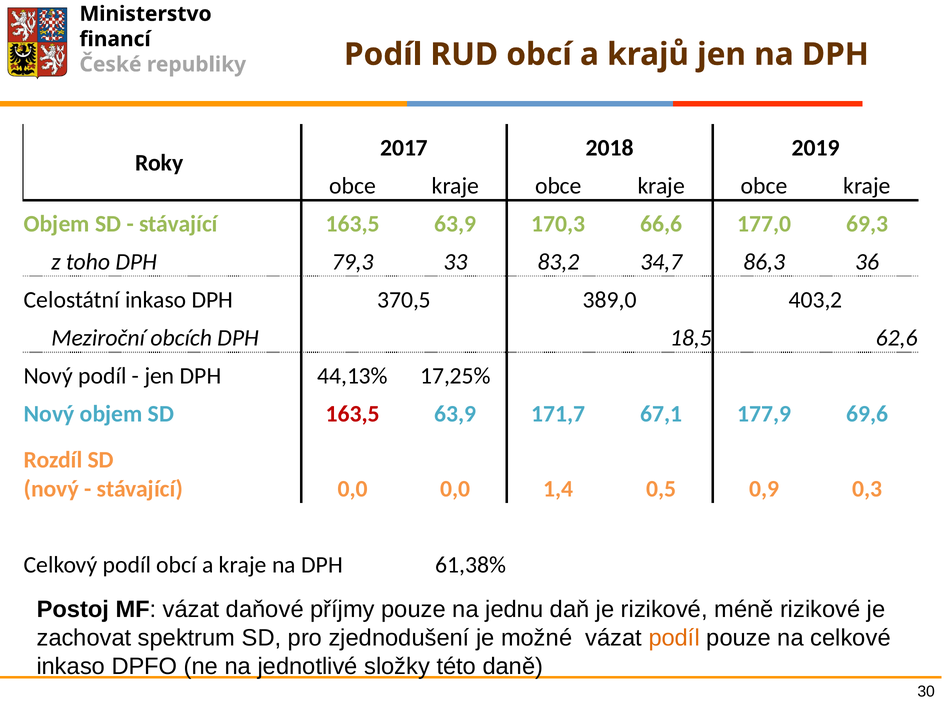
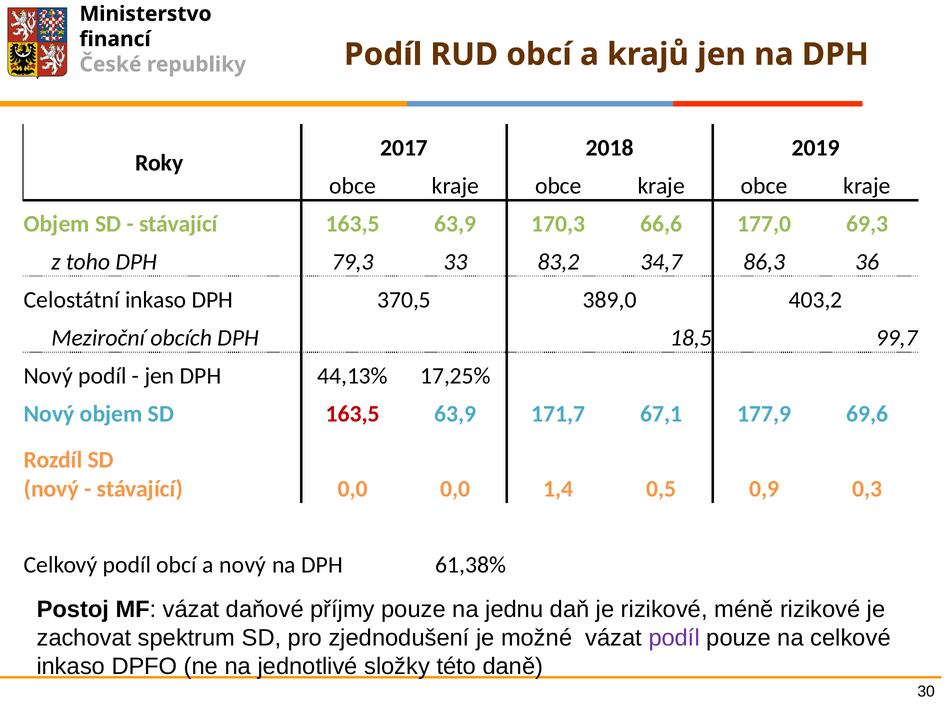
62,6: 62,6 -> 99,7 (897, 338)
a kraje: kraje -> nový (243, 565)
podíl colour: orange -> purple (674, 638)
